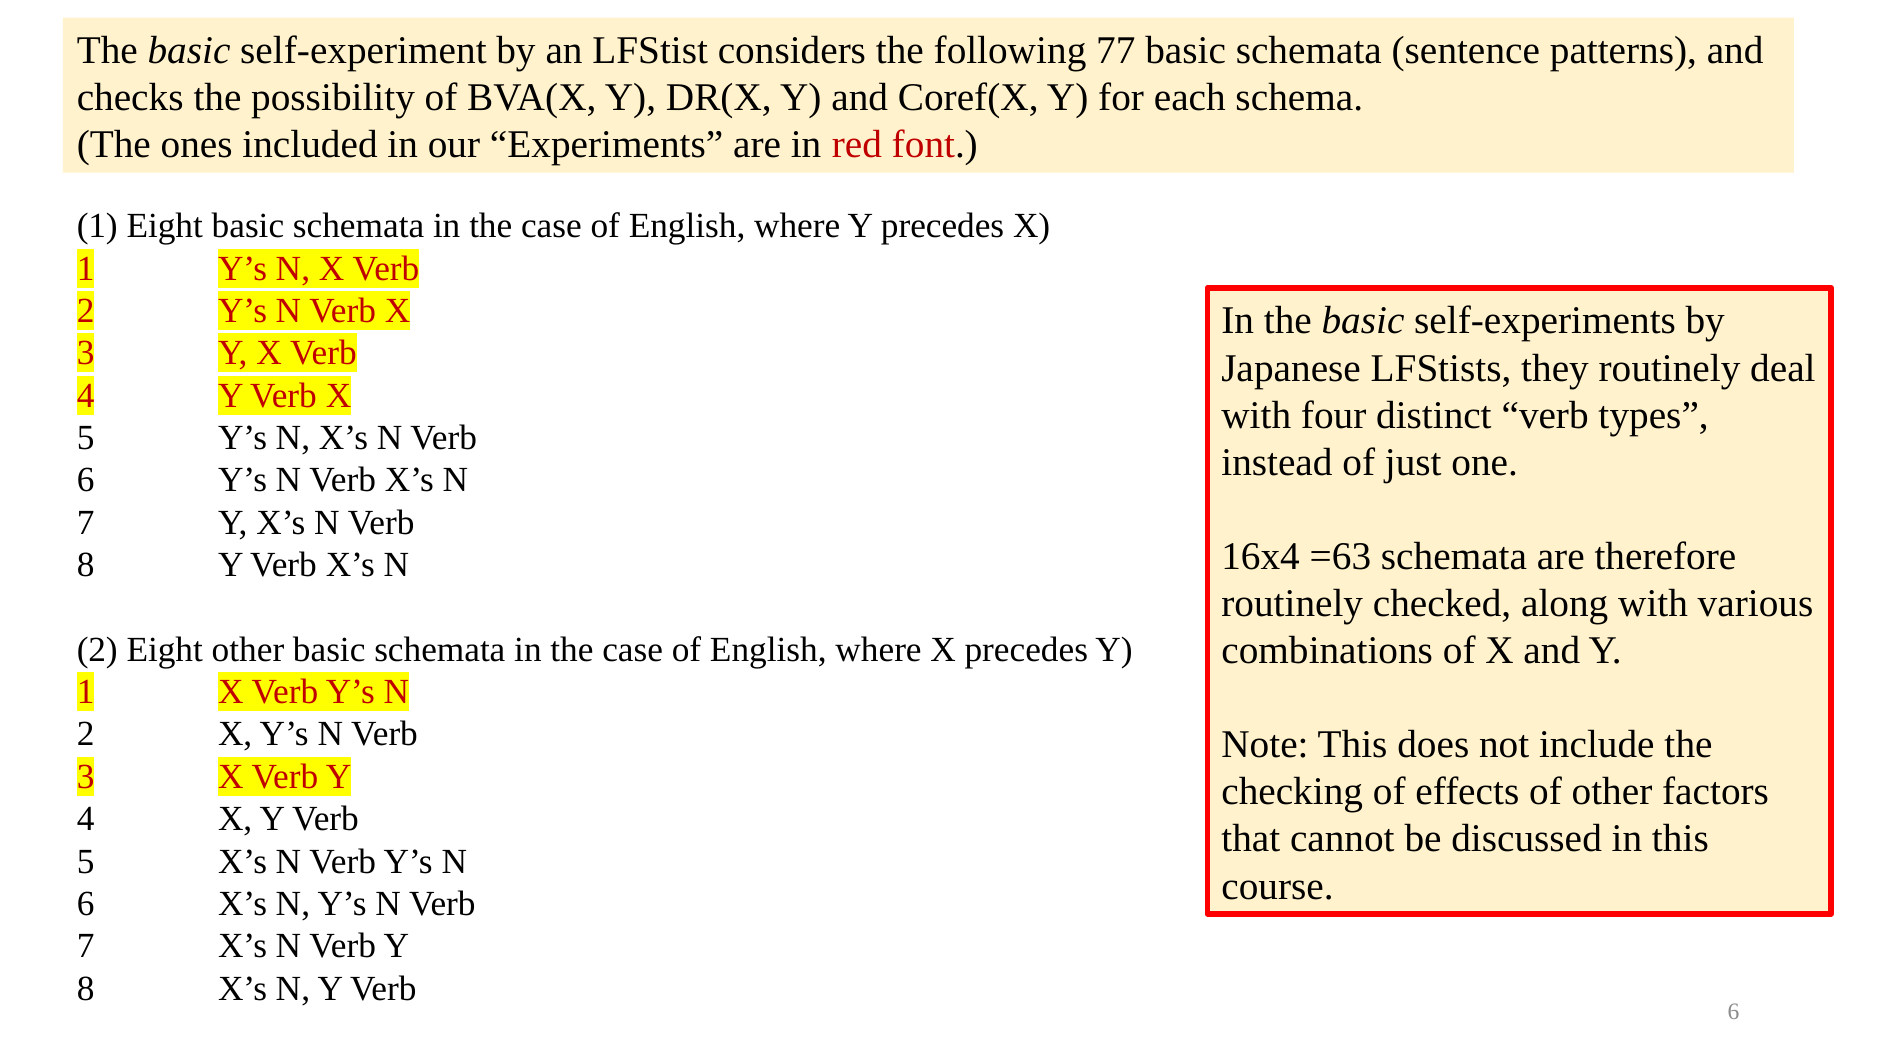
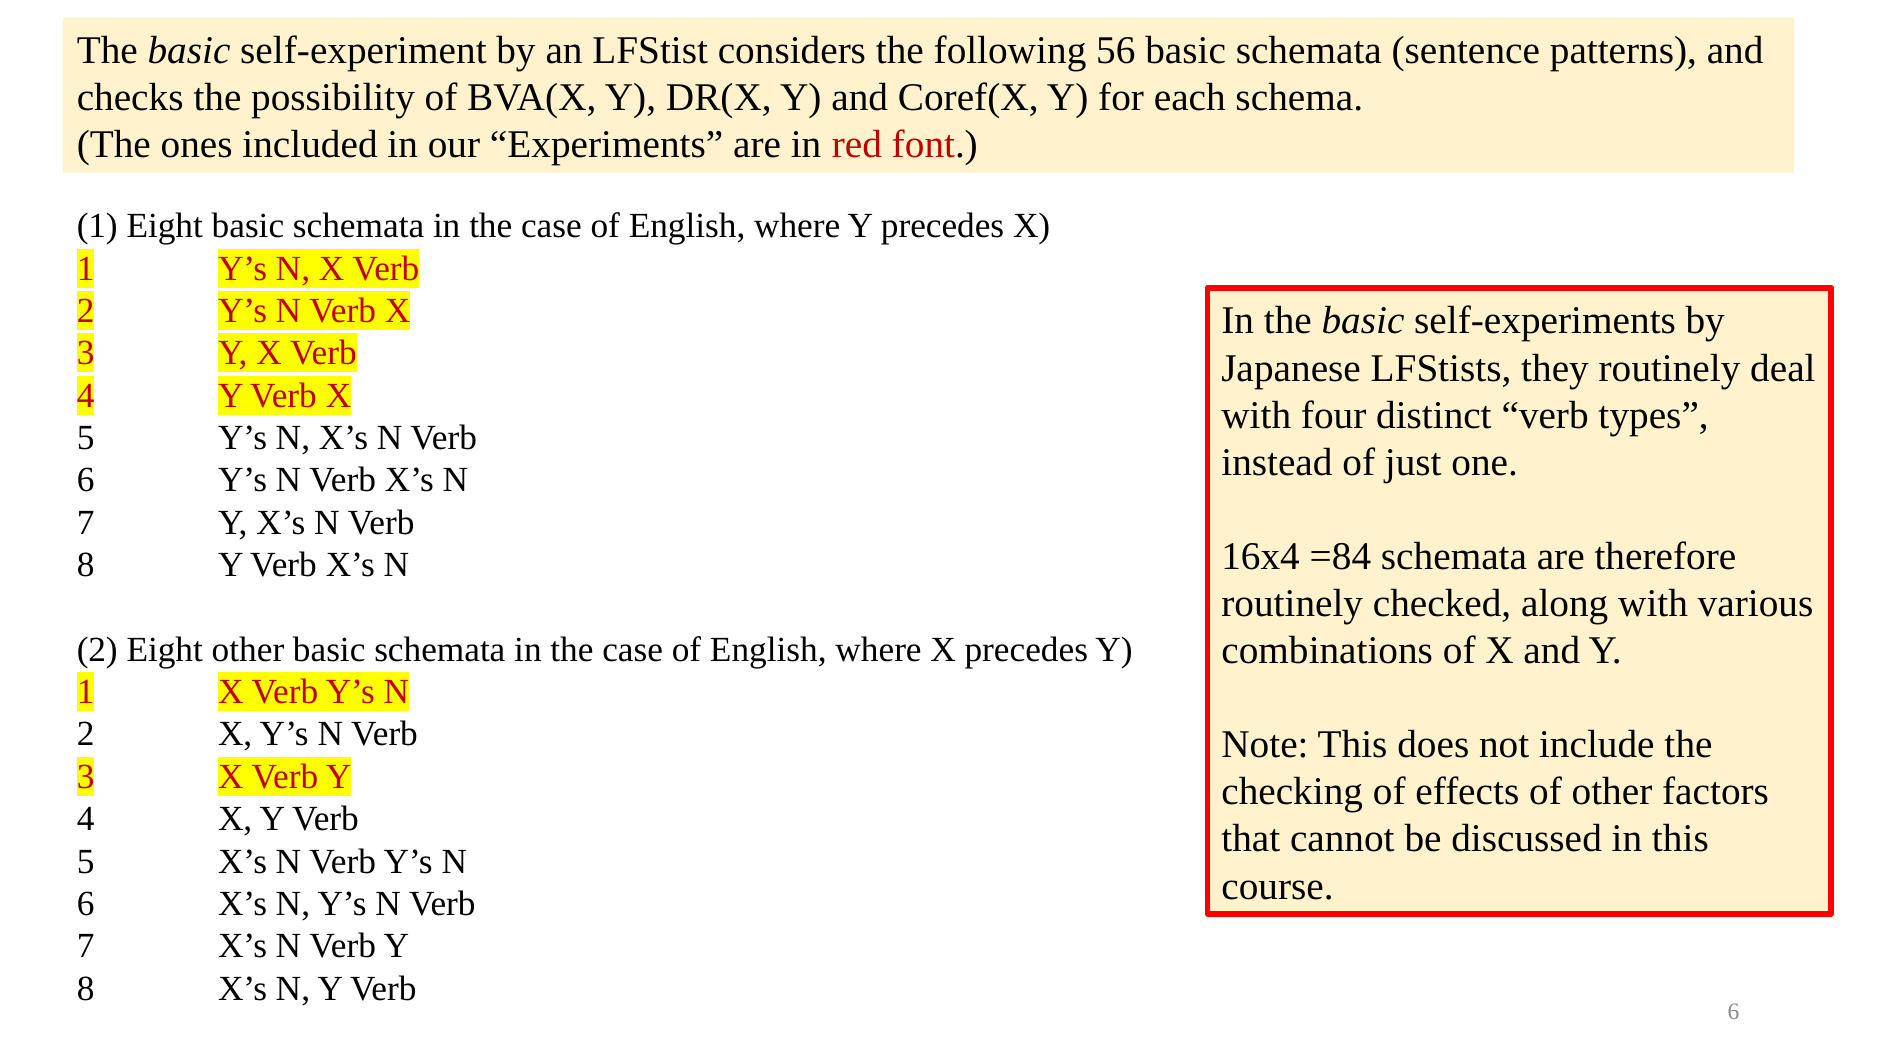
77: 77 -> 56 (1116, 51)
=63: =63 -> =84 (1340, 557)
